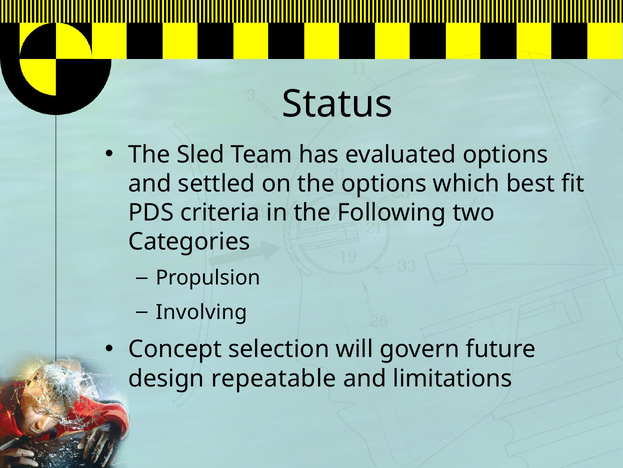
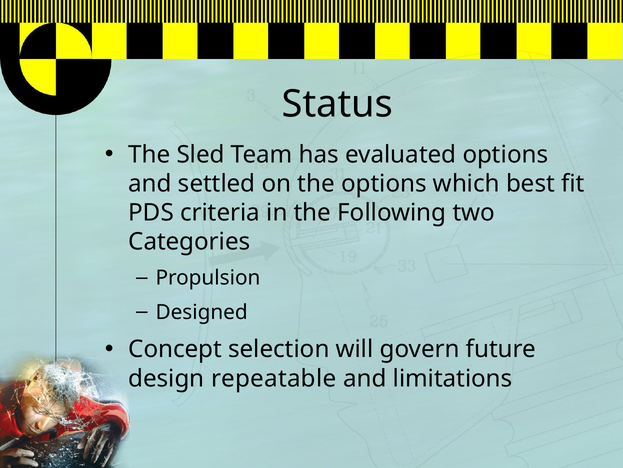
Involving: Involving -> Designed (202, 312)
